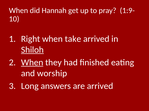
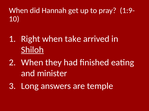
When underline: present -> none (32, 63)
worship: worship -> minister (52, 74)
are arrived: arrived -> temple (100, 87)
